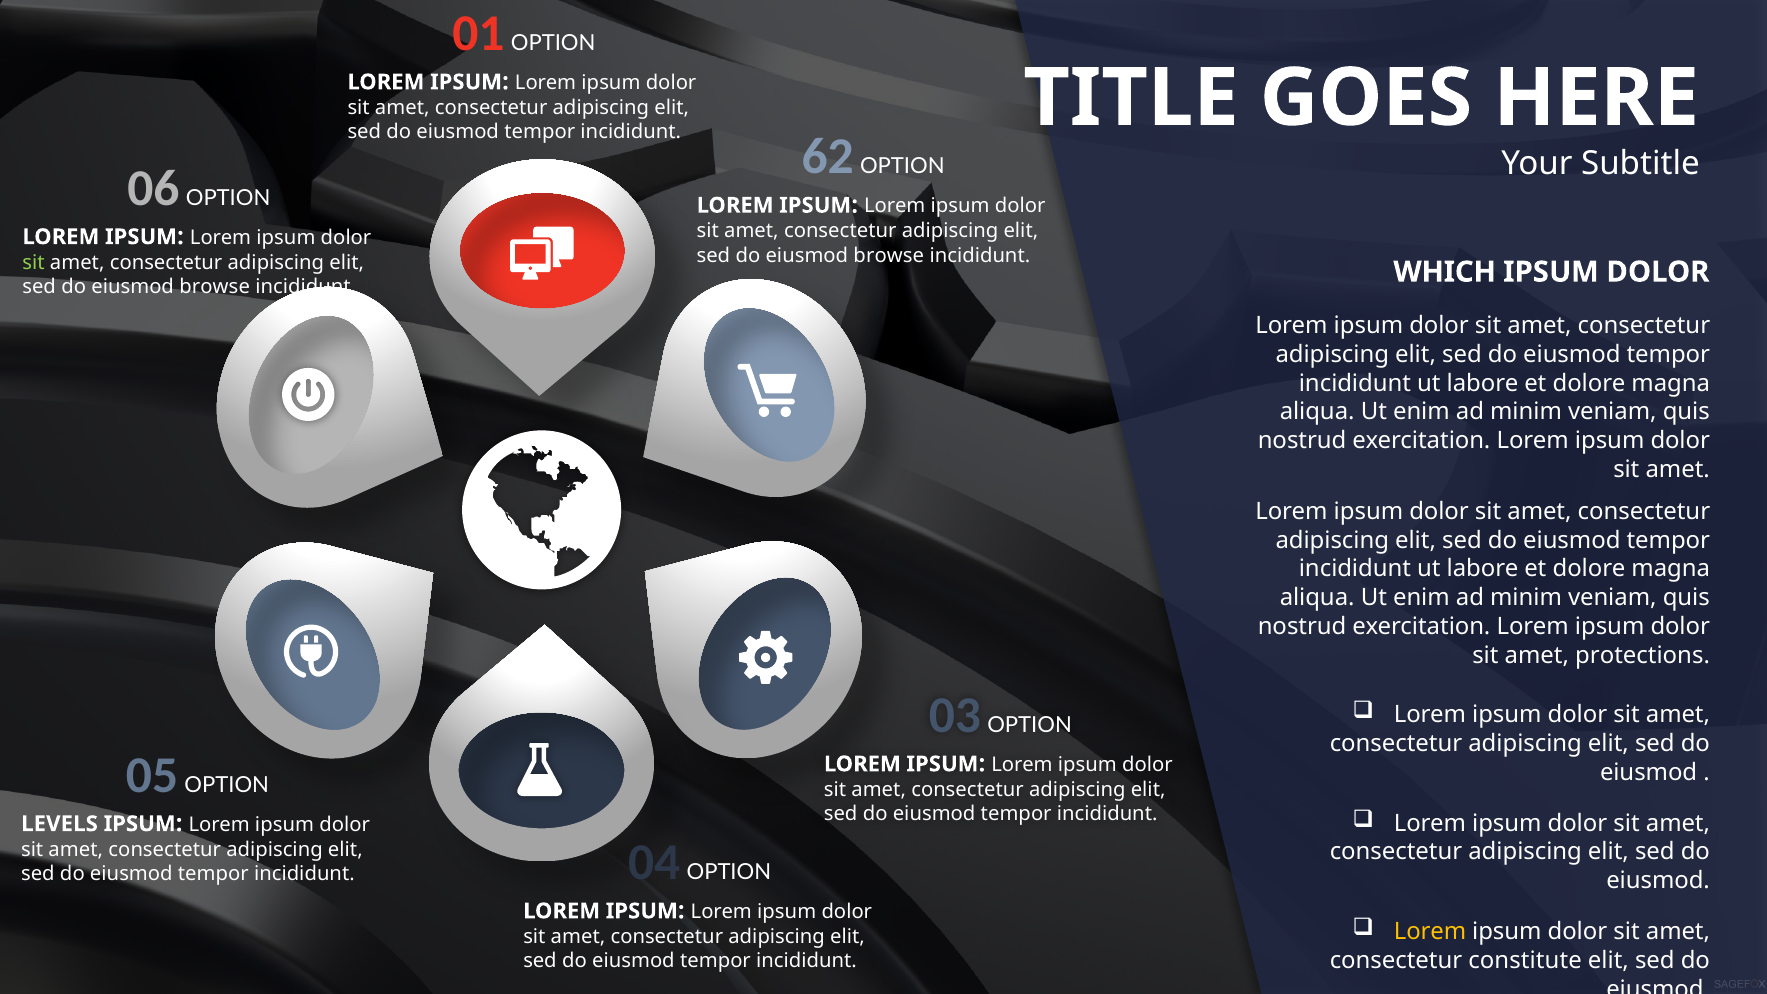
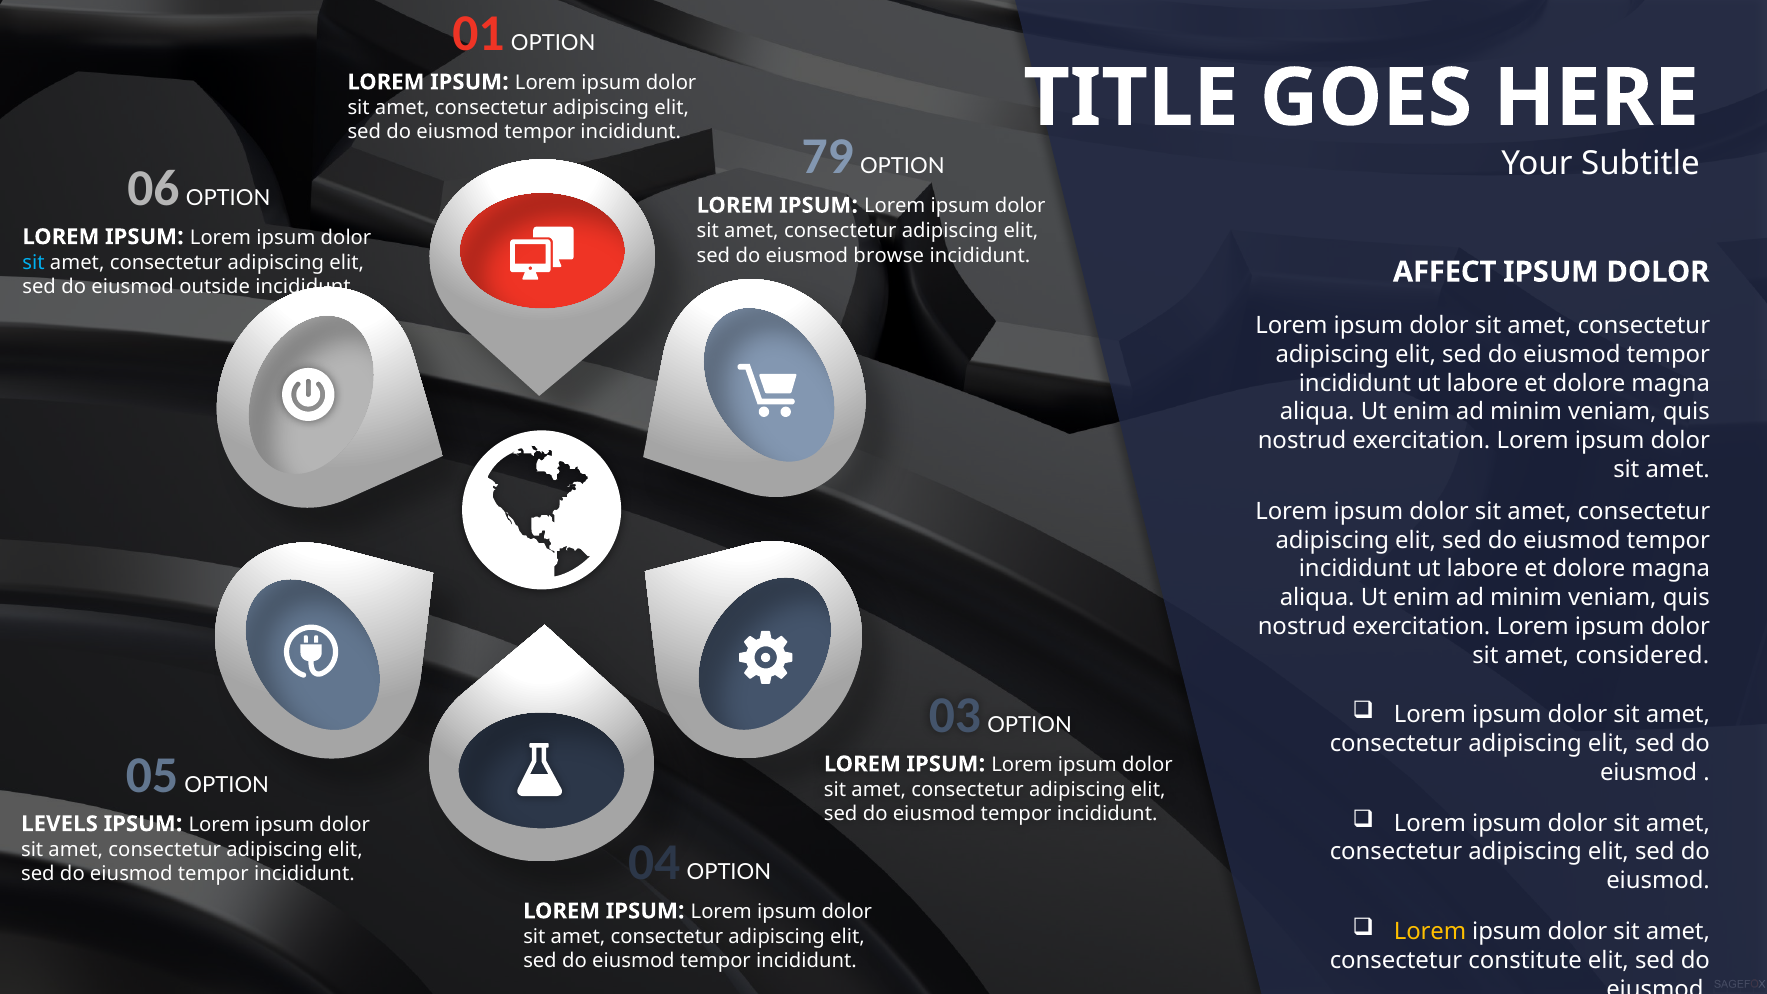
62: 62 -> 79 (828, 157)
sit colour: light green -> light blue (34, 263)
browse: browse -> outside (215, 287)
WHICH: WHICH -> AFFECT (1445, 272)
protections: protections -> considered (1642, 655)
